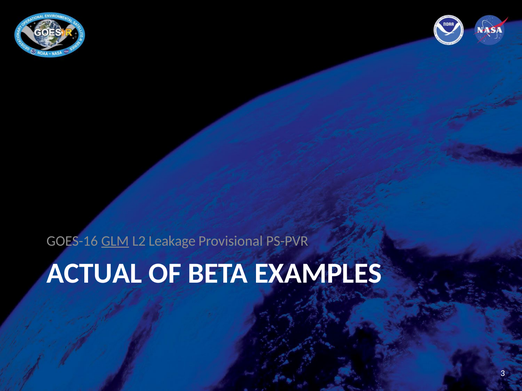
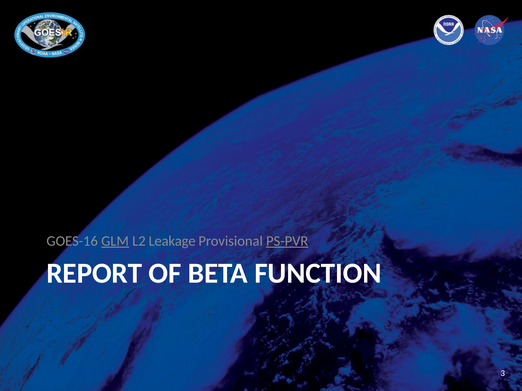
PS-PVR underline: none -> present (287, 241)
ACTUAL: ACTUAL -> REPORT (94, 274)
EXAMPLES: EXAMPLES -> FUNCTION (318, 274)
